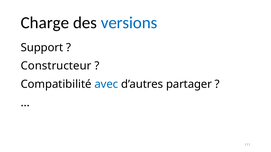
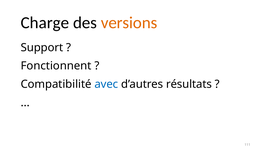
versions colour: blue -> orange (129, 23)
Constructeur: Constructeur -> Fonctionnent (56, 66)
partager: partager -> résultats (189, 84)
